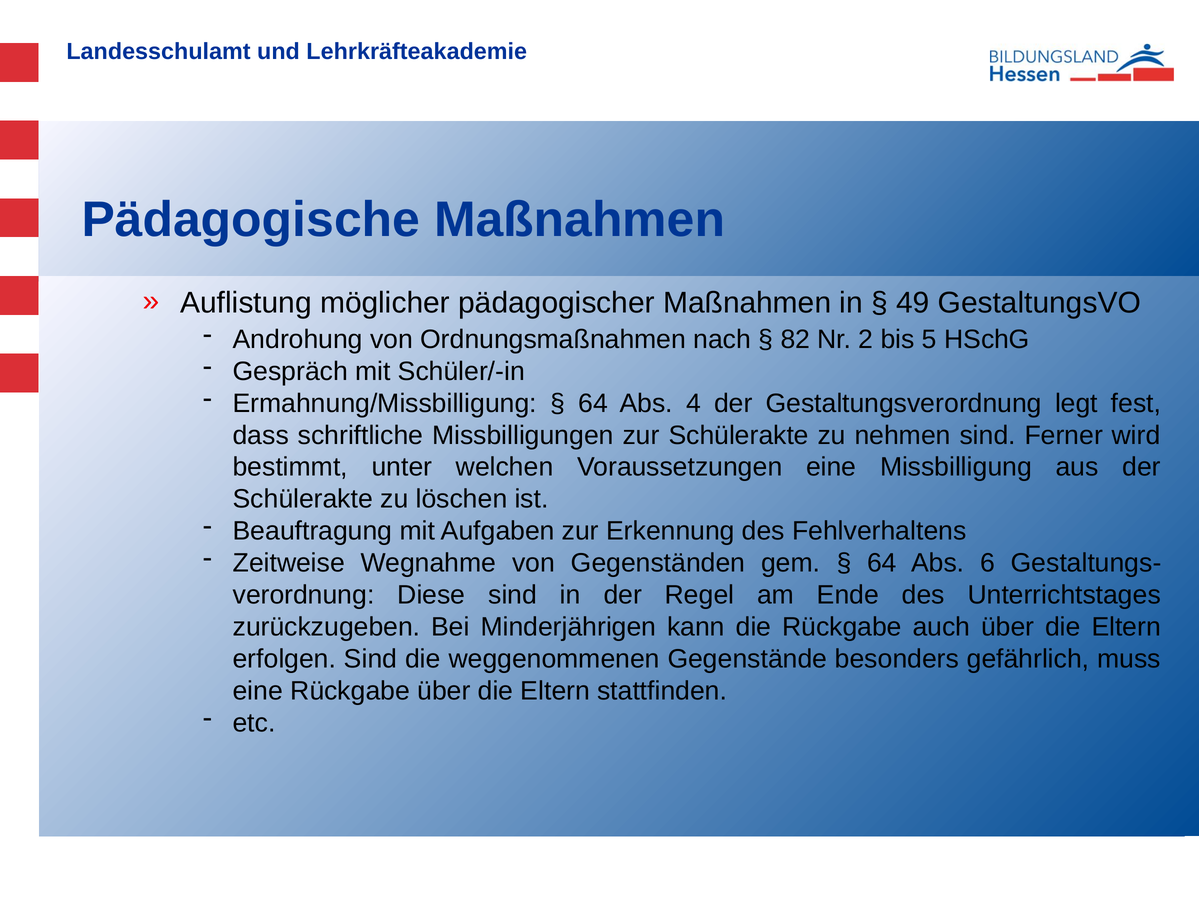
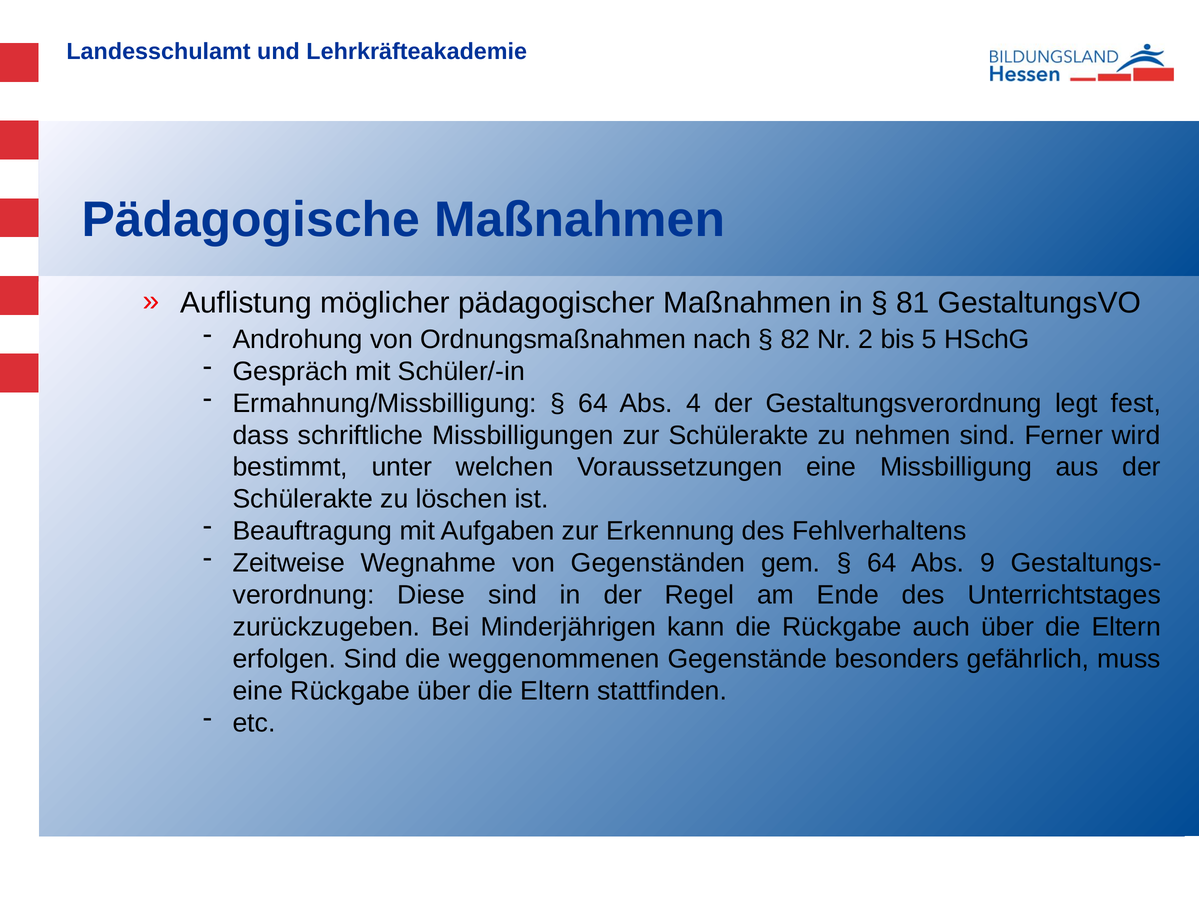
49: 49 -> 81 (913, 303)
6: 6 -> 9 (988, 563)
